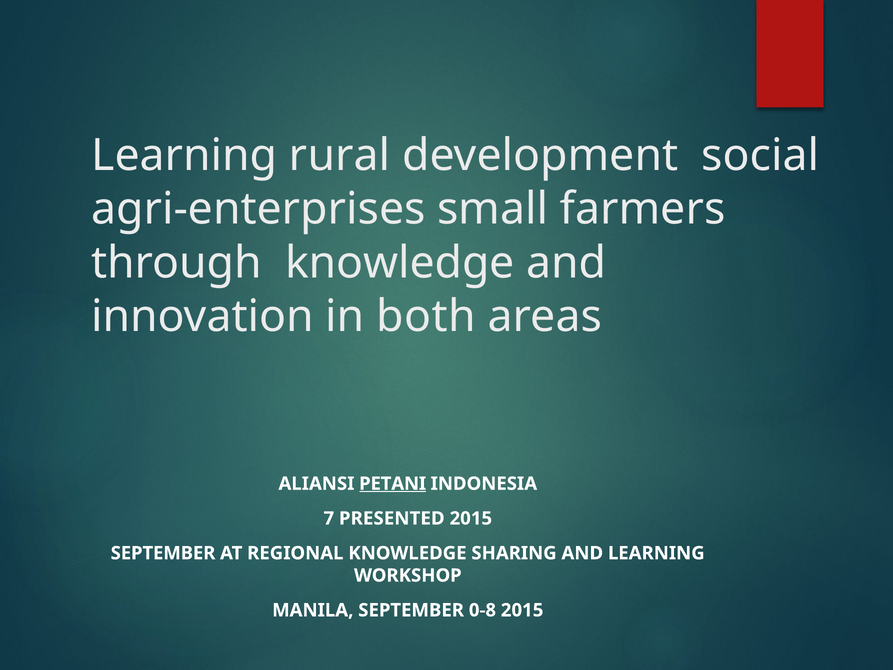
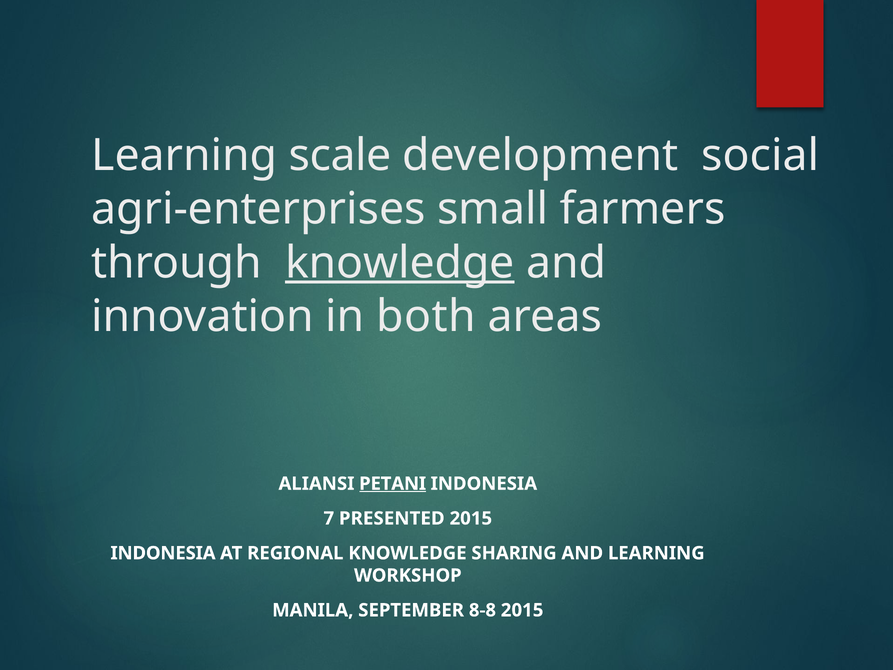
rural: rural -> scale (340, 156)
knowledge underline: none -> present (400, 263)
SEPTEMBER: SEPTEMBER -> INDONESIA (163, 553)
0-8: 0-8 -> 8-8 (482, 610)
